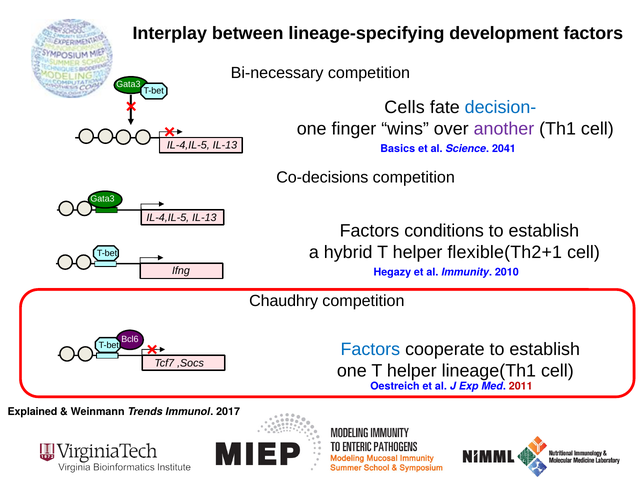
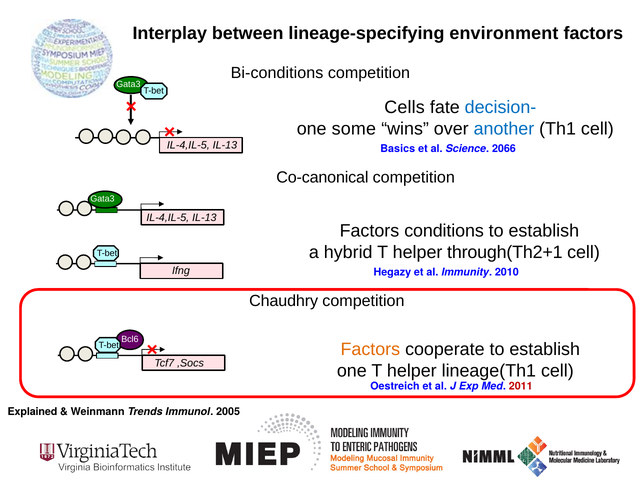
development: development -> environment (504, 33)
Bi-necessary: Bi-necessary -> Bi-conditions (277, 73)
finger: finger -> some (354, 129)
another colour: purple -> blue (504, 129)
2041: 2041 -> 2066 (504, 149)
Co-decisions: Co-decisions -> Co-canonical (322, 177)
flexible(Th2+1: flexible(Th2+1 -> through(Th2+1 (505, 252)
Factors colour: blue -> orange (370, 349)
2017: 2017 -> 2005 (228, 411)
